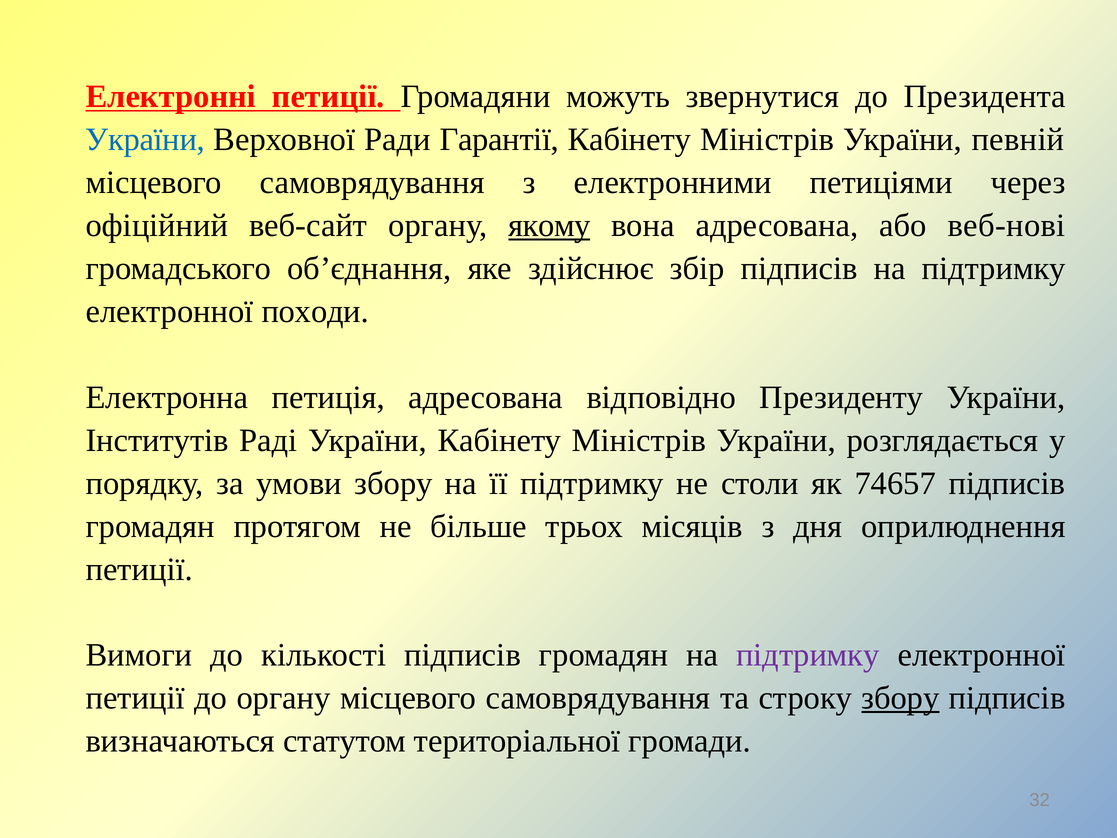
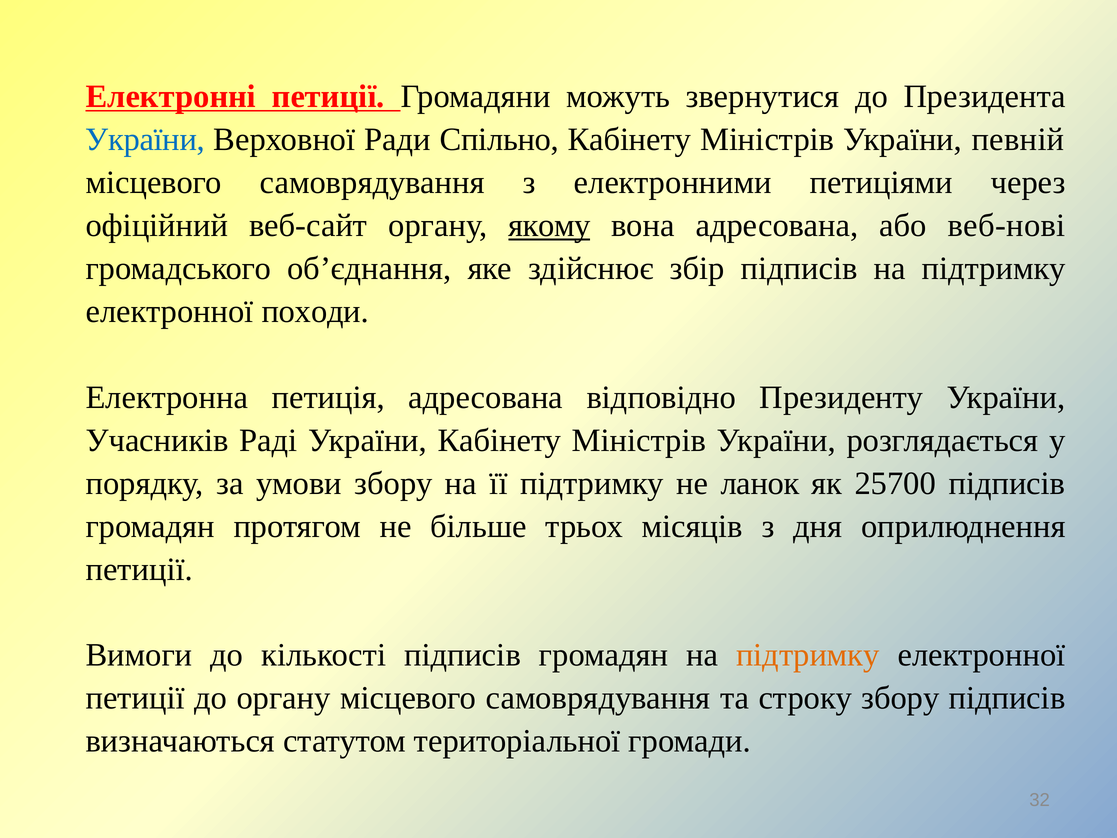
Гарантії: Гарантії -> Спільно (499, 139)
Інститутів: Інститутів -> Учасників (157, 440)
столи: столи -> ланок (760, 483)
74657: 74657 -> 25700 (895, 483)
підтримку colour: purple -> orange (808, 655)
збору underline: present -> none (900, 698)
